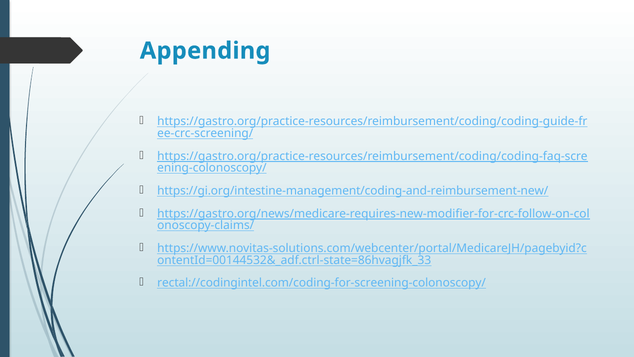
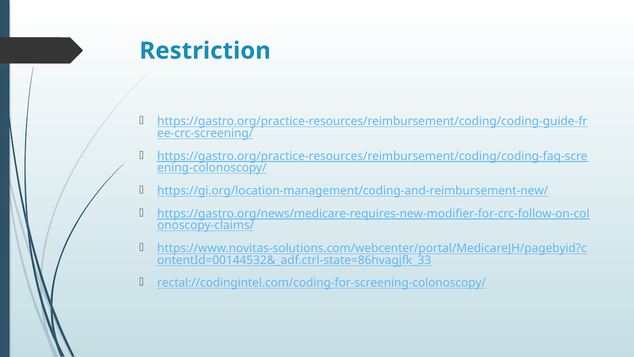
Appending: Appending -> Restriction (205, 51)
https://gi.org/intestine-management/coding-and-reimbursement-new/: https://gi.org/intestine-management/coding-and-reimbursement-new/ -> https://gi.org/location-management/coding-and-reimbursement-new/ (353, 191)
